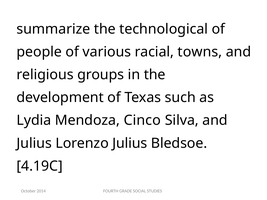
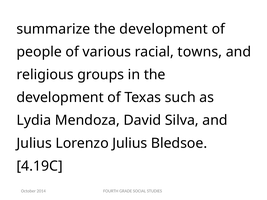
summarize the technological: technological -> development (164, 29)
Cinco: Cinco -> David (142, 121)
